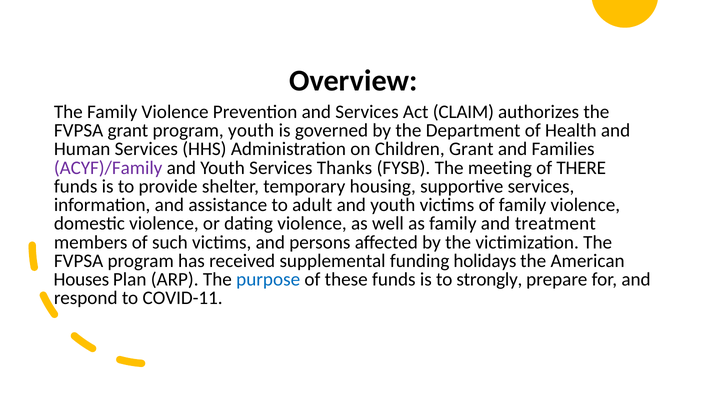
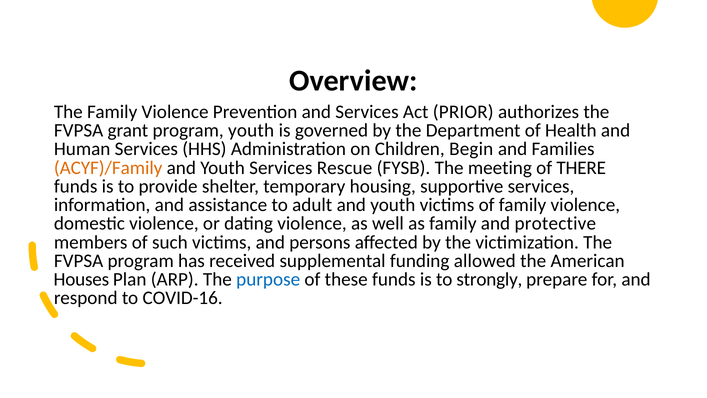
CLAIM: CLAIM -> PRIOR (463, 112)
Children Grant: Grant -> Begin (471, 149)
ACYF)/Family colour: purple -> orange (108, 168)
Thanks: Thanks -> Rescue (345, 168)
treatment: treatment -> protective (555, 223)
holidays: holidays -> allowed (485, 261)
COVID-11: COVID-11 -> COVID-16 (183, 298)
